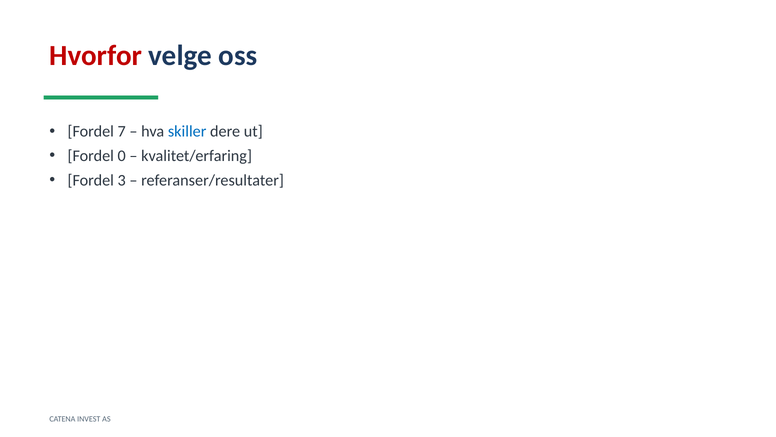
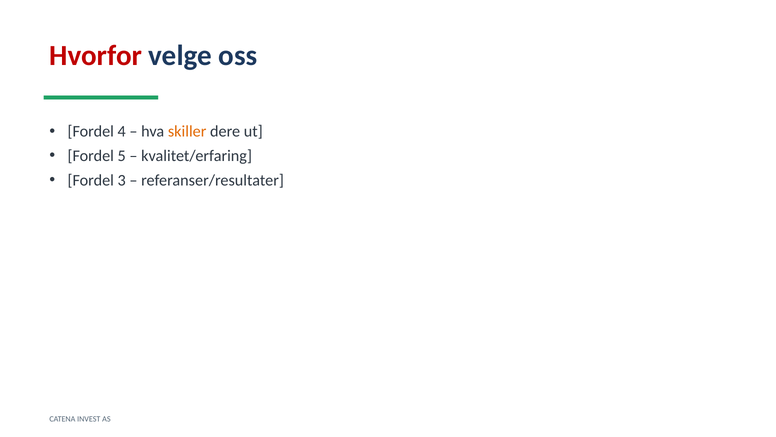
7: 7 -> 4 (122, 131)
skiller colour: blue -> orange (187, 131)
0: 0 -> 5 (122, 156)
